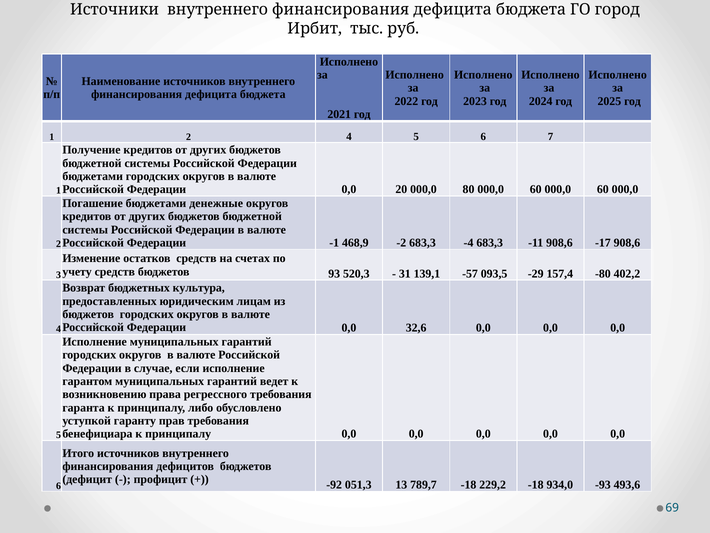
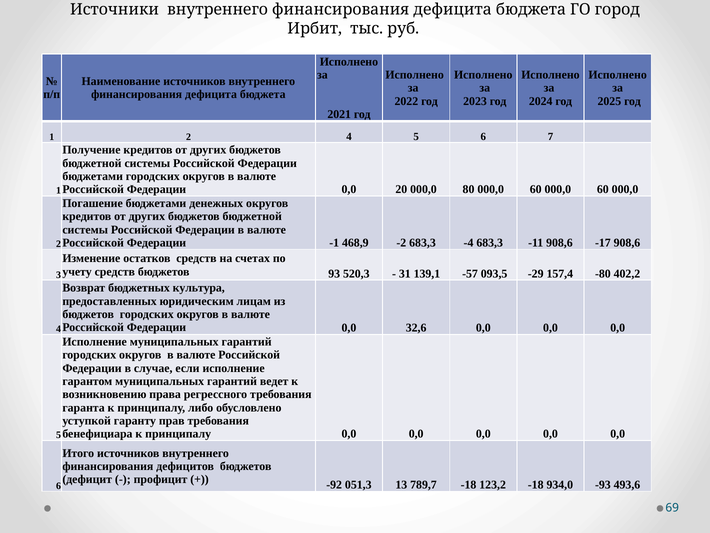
денежные: денежные -> денежных (216, 203)
229,2: 229,2 -> 123,2 (493, 484)
